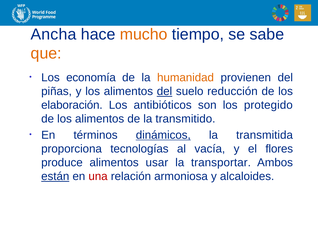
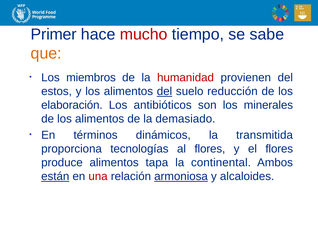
Ancha: Ancha -> Primer (54, 34)
mucho colour: orange -> red (144, 34)
economía: economía -> miembros (91, 77)
humanidad colour: orange -> red (186, 77)
piñas: piñas -> estos (57, 91)
protegido: protegido -> minerales (268, 105)
transmitido: transmitido -> demasiado (185, 119)
dinámicos underline: present -> none (163, 135)
al vacía: vacía -> flores (210, 149)
usar: usar -> tapa (157, 162)
transportar: transportar -> continental (221, 162)
armoniosa underline: none -> present (181, 176)
